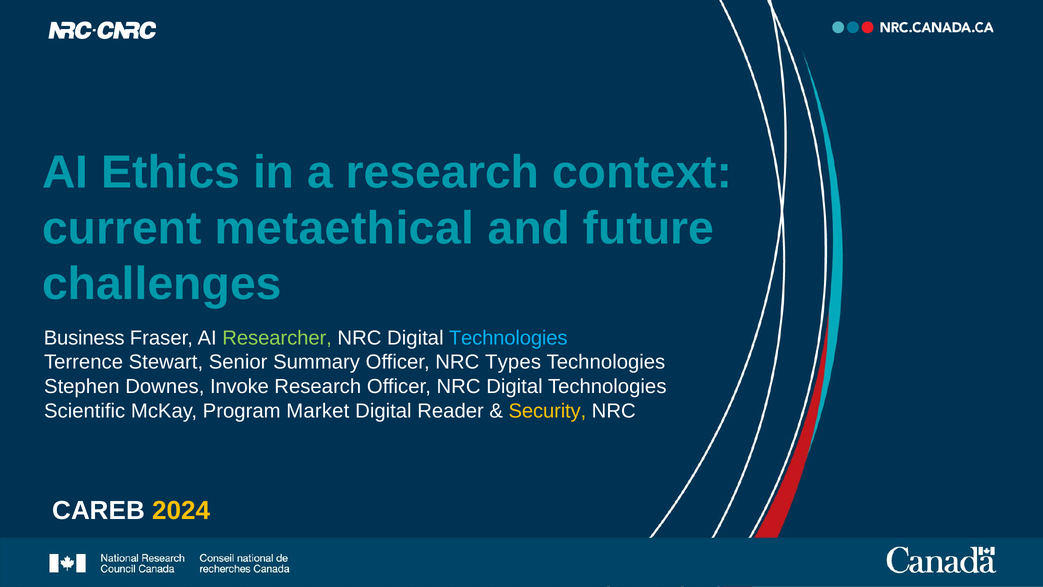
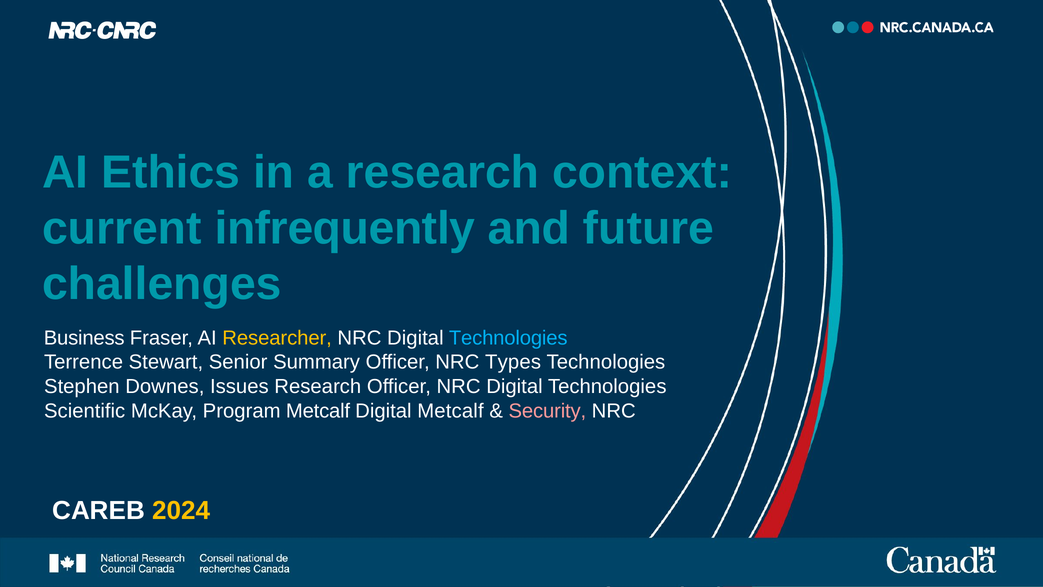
metaethical: metaethical -> infrequently (345, 228)
Researcher colour: light green -> yellow (277, 338)
Invoke: Invoke -> Issues (239, 386)
Program Market: Market -> Metcalf (318, 411)
Digital Reader: Reader -> Metcalf (450, 411)
Security colour: yellow -> pink (547, 411)
